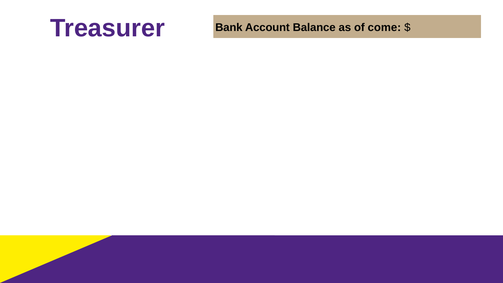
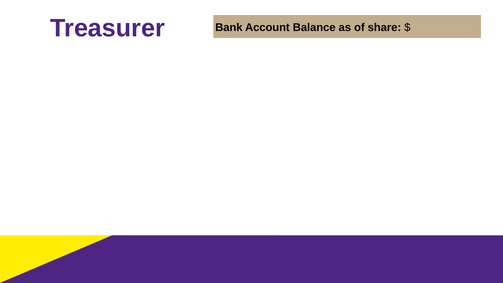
come: come -> share (384, 27)
